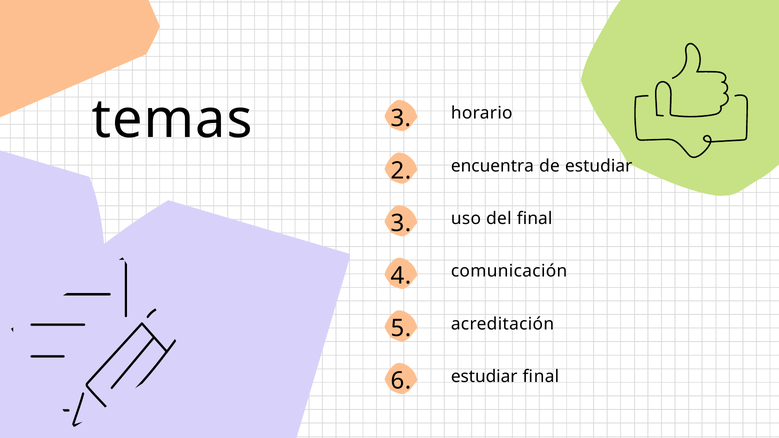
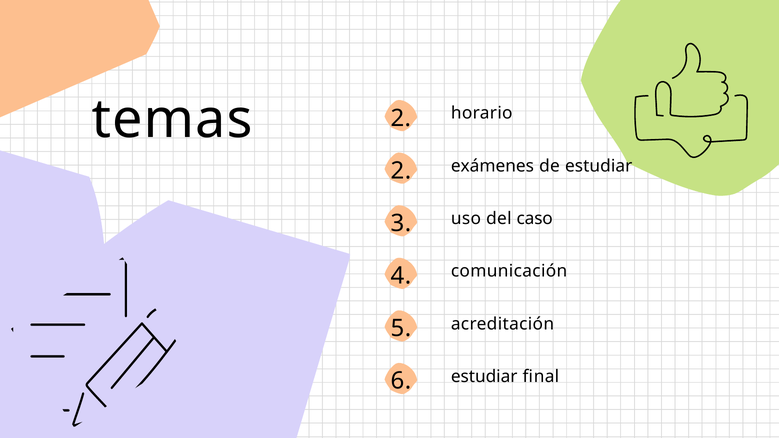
temas 3: 3 -> 2 (401, 118)
encuentra: encuentra -> exámenes (492, 166)
del final: final -> caso (535, 219)
